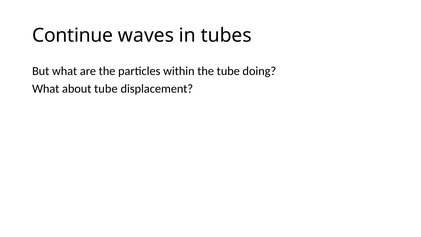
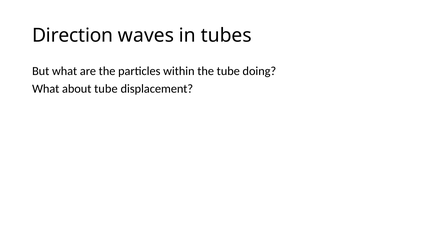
Continue: Continue -> Direction (73, 35)
